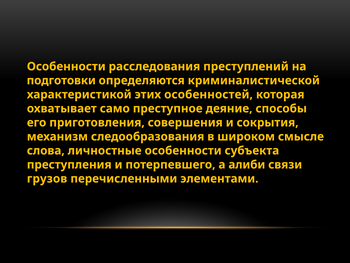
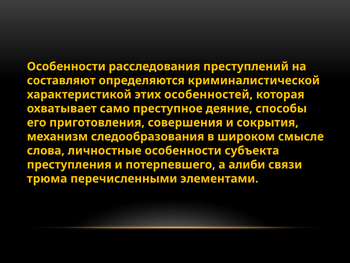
подготовки: подготовки -> составляют (61, 80)
грузов: грузов -> трюма (47, 178)
